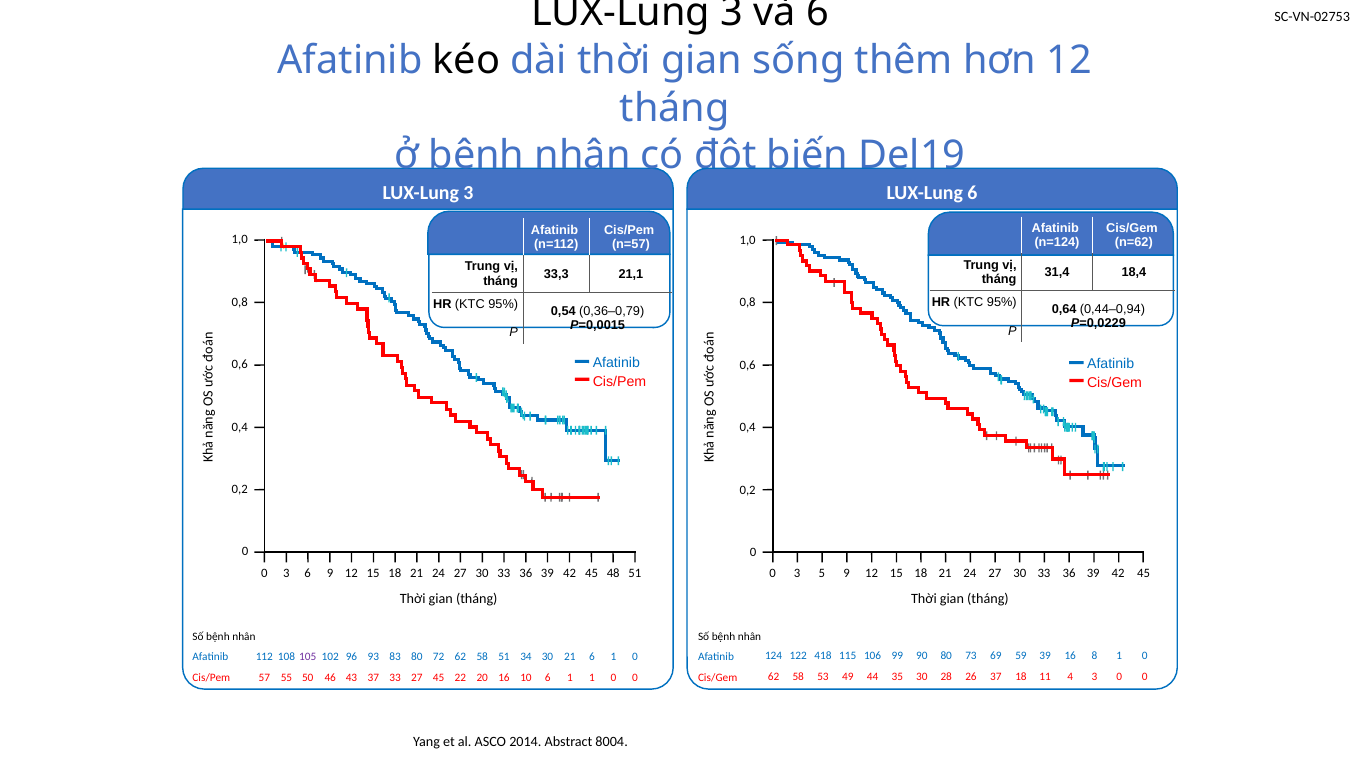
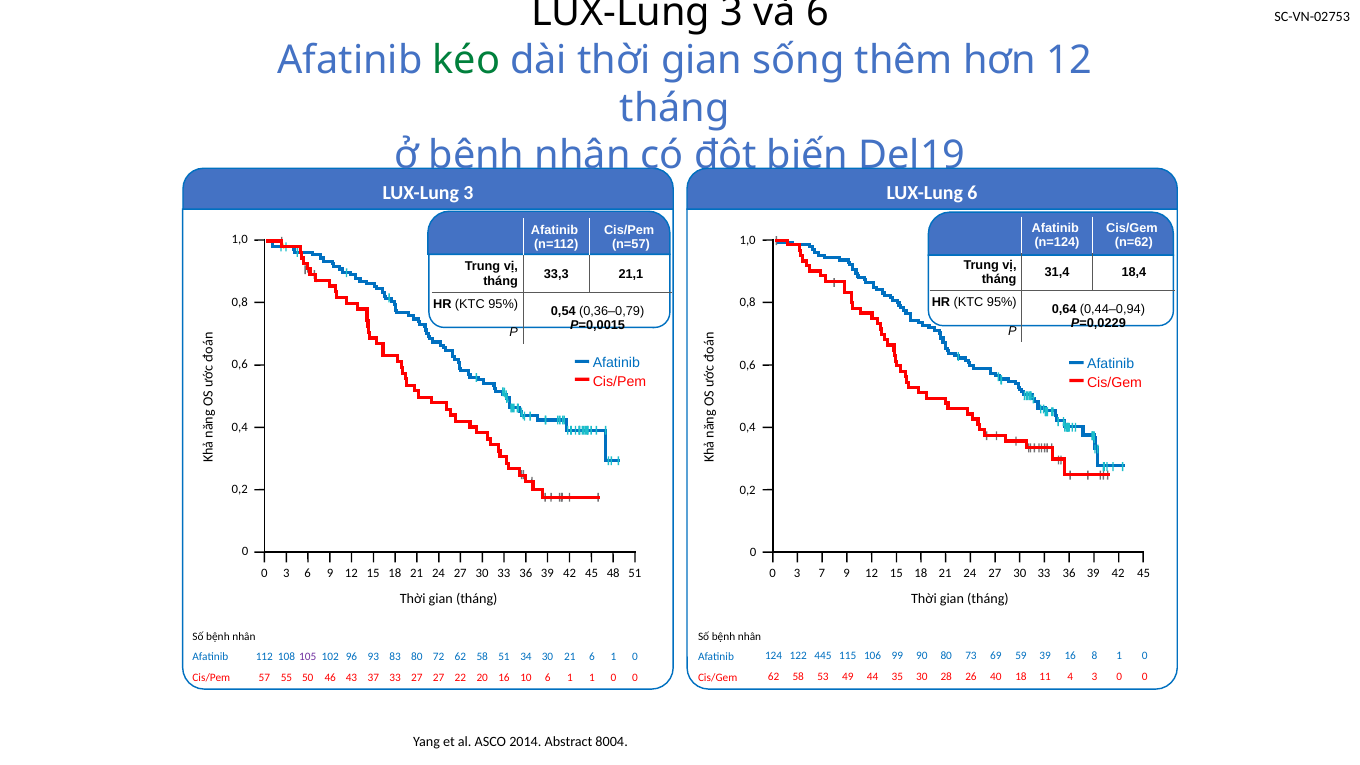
kéo colour: black -> green (466, 61)
5: 5 -> 7 (822, 574)
418: 418 -> 445 (823, 656)
26 37: 37 -> 40 (996, 677)
27 45: 45 -> 27 (439, 678)
